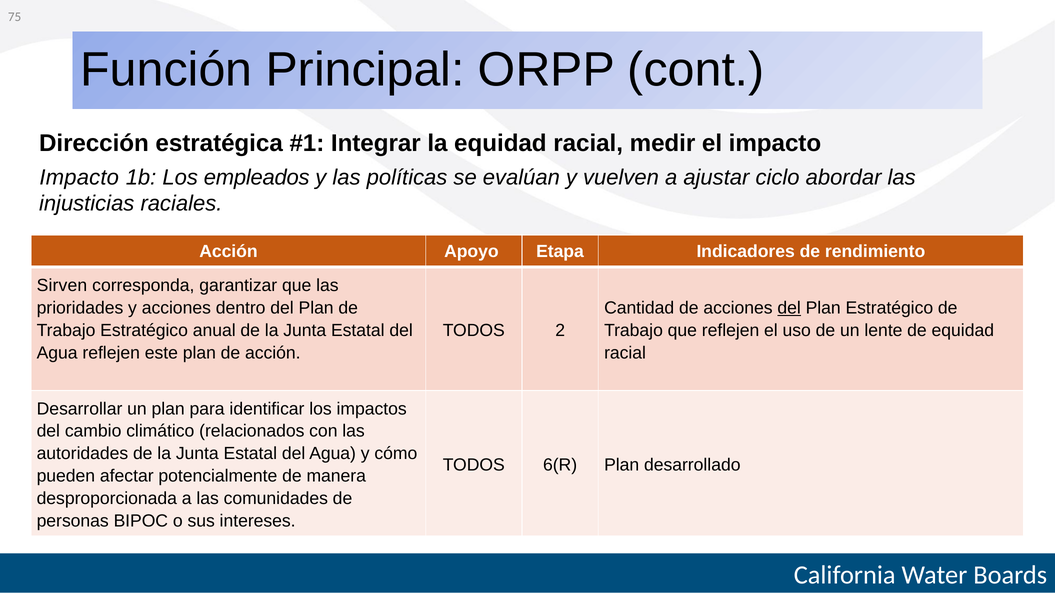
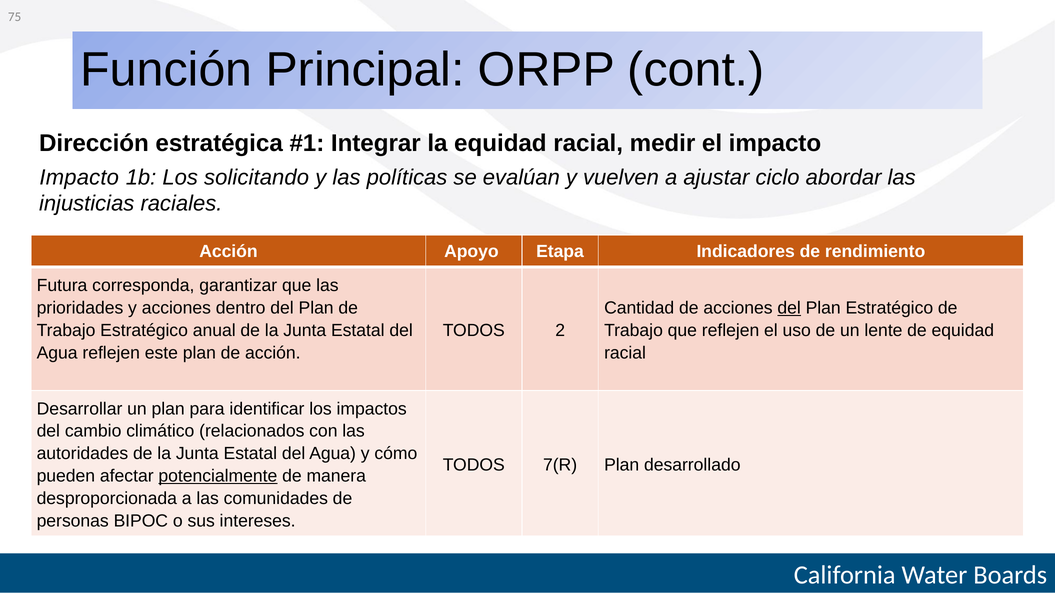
empleados: empleados -> solicitando (257, 177)
Sirven: Sirven -> Futura (62, 286)
6(R: 6(R -> 7(R (560, 465)
potencialmente underline: none -> present (218, 476)
